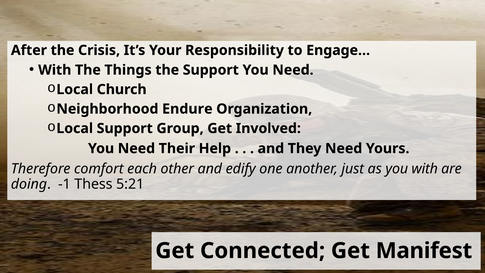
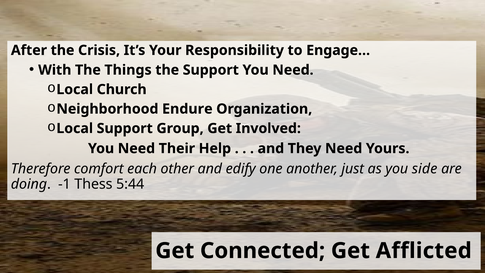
you with: with -> side (425, 169)
5:21: 5:21 -> 5:44 (130, 184)
Manifest: Manifest -> Afflicted (424, 251)
